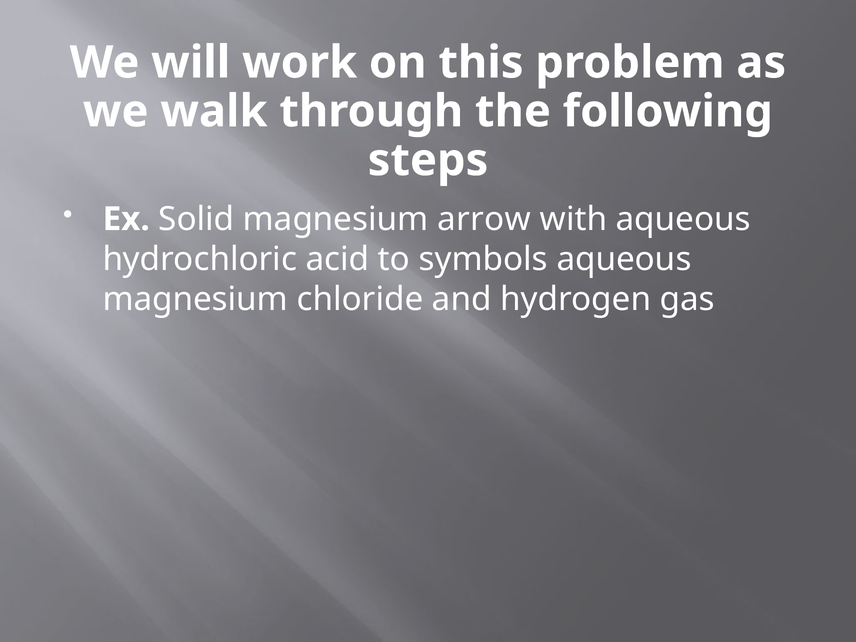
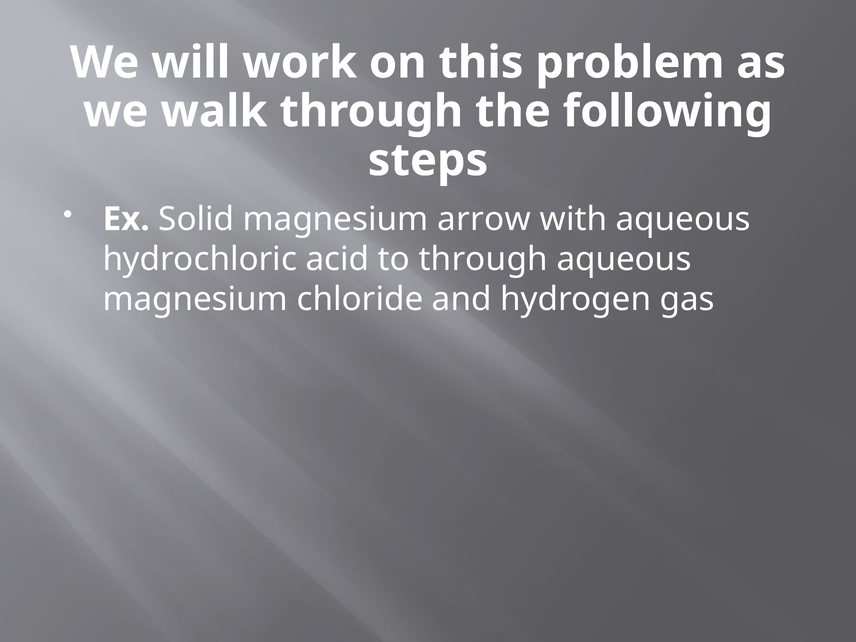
to symbols: symbols -> through (483, 259)
